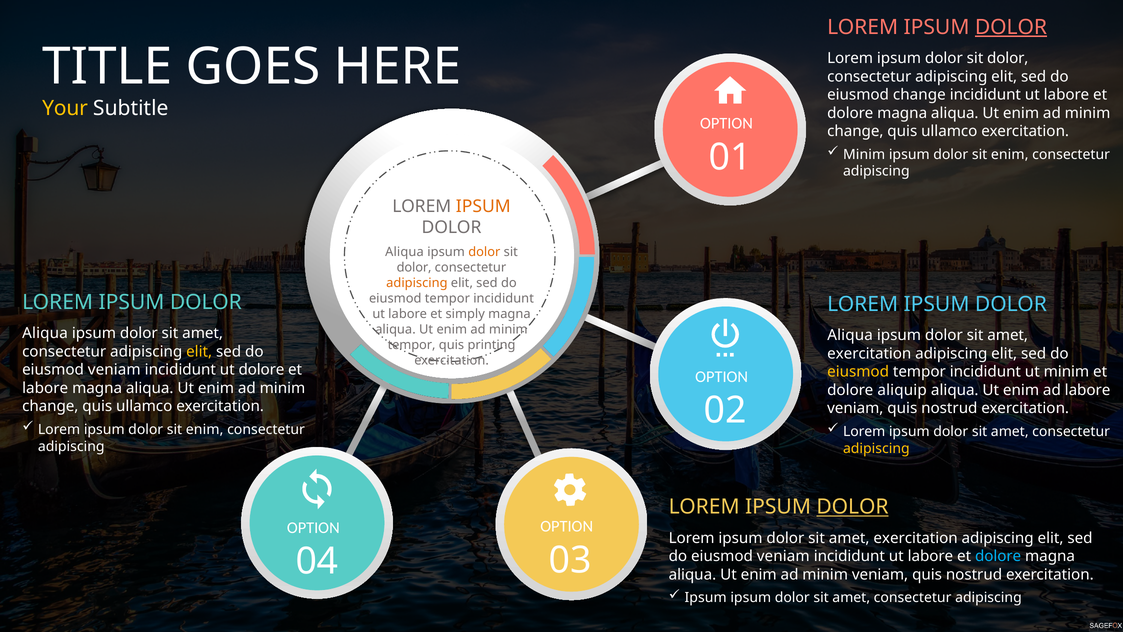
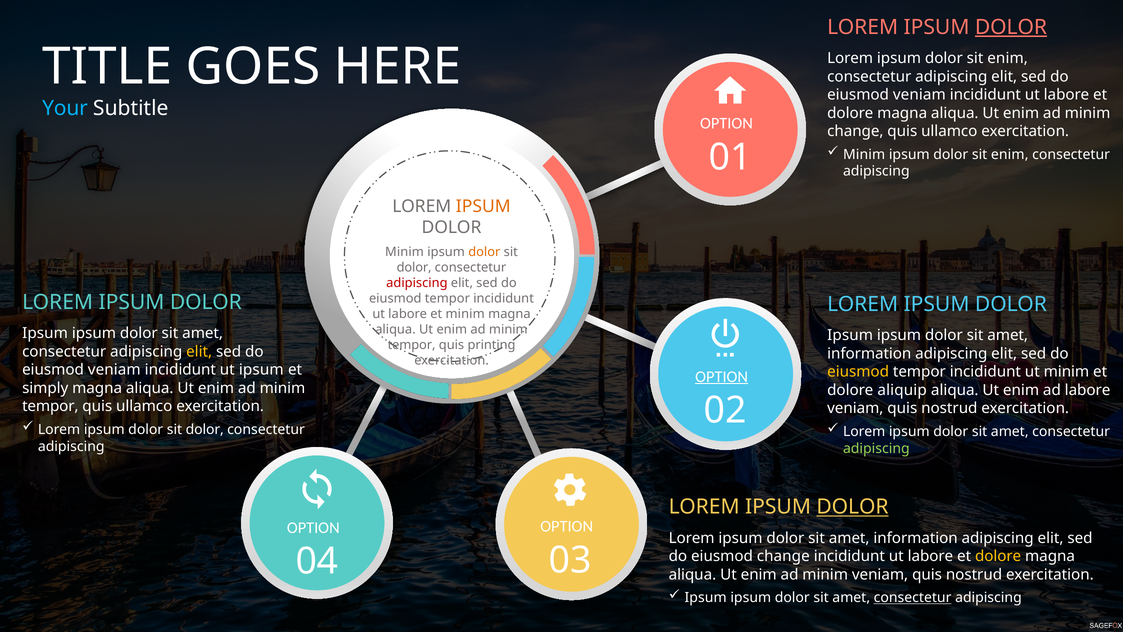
dolor: dolor -> enim (1008, 58)
change: change -> veniam (919, 95)
Your colour: yellow -> light blue (65, 108)
Aliqua: Aliqua -> Minim (404, 252)
adipiscing colour: orange -> red (417, 283)
et simply: simply -> minim (465, 314)
Aliqua: Aliqua -> Ipsum (45, 333)
Aliqua: Aliqua -> Ipsum (850, 335)
exercitation: exercitation -> information (869, 353)
ut dolore: dolore -> ipsum (261, 370)
OPTION underline: none -> present (722, 376)
labore: labore -> simply (45, 388)
change: change -> tempor (50, 406)
enim: enim -> dolor (205, 429)
adipiscing colour: yellow -> light green (876, 448)
exercitation: exercitation -> information (916, 538)
veniam: veniam -> change (783, 556)
dolore colour: light blue -> yellow (998, 556)
consectetur underline: none -> present (913, 597)
